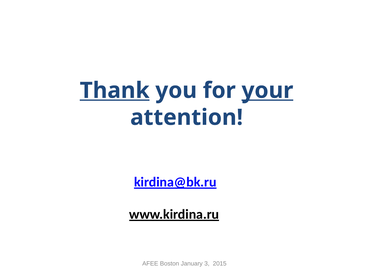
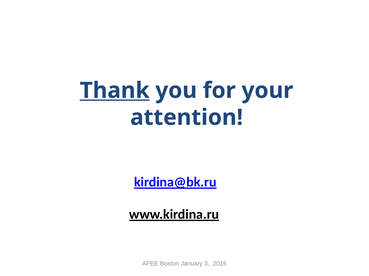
your underline: present -> none (267, 91)
